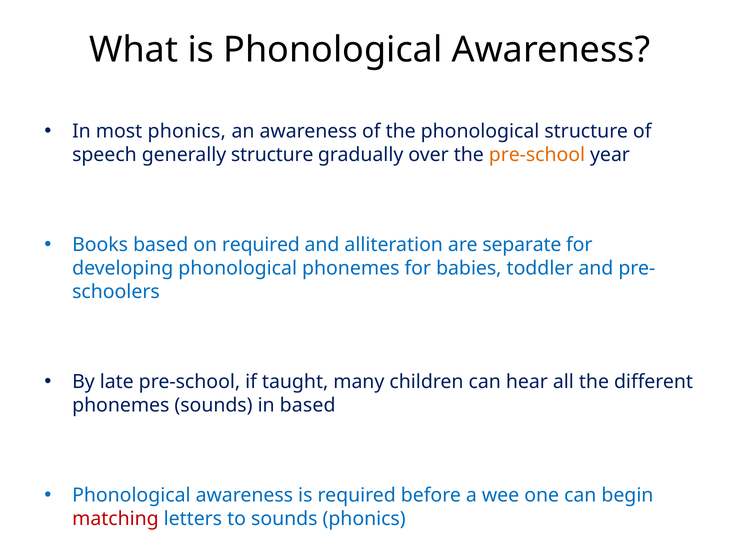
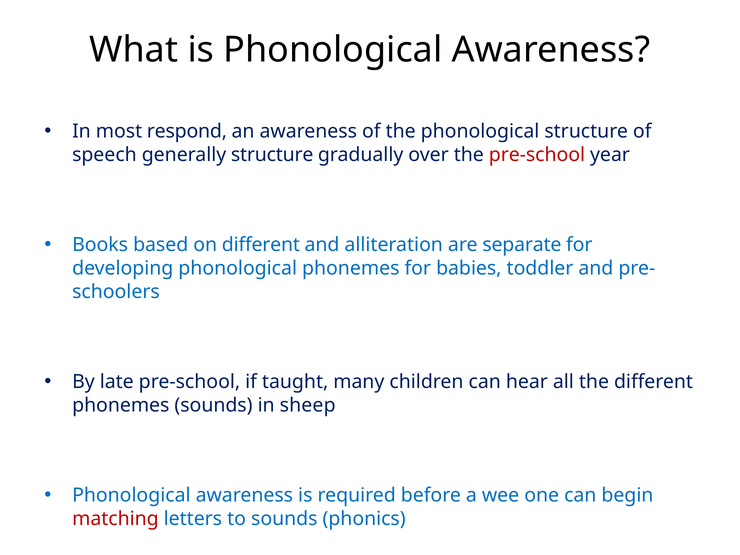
most phonics: phonics -> respond (187, 132)
pre-school colour: orange -> red (537, 155)
on required: required -> different (261, 245)
in based: based -> sheep (308, 405)
